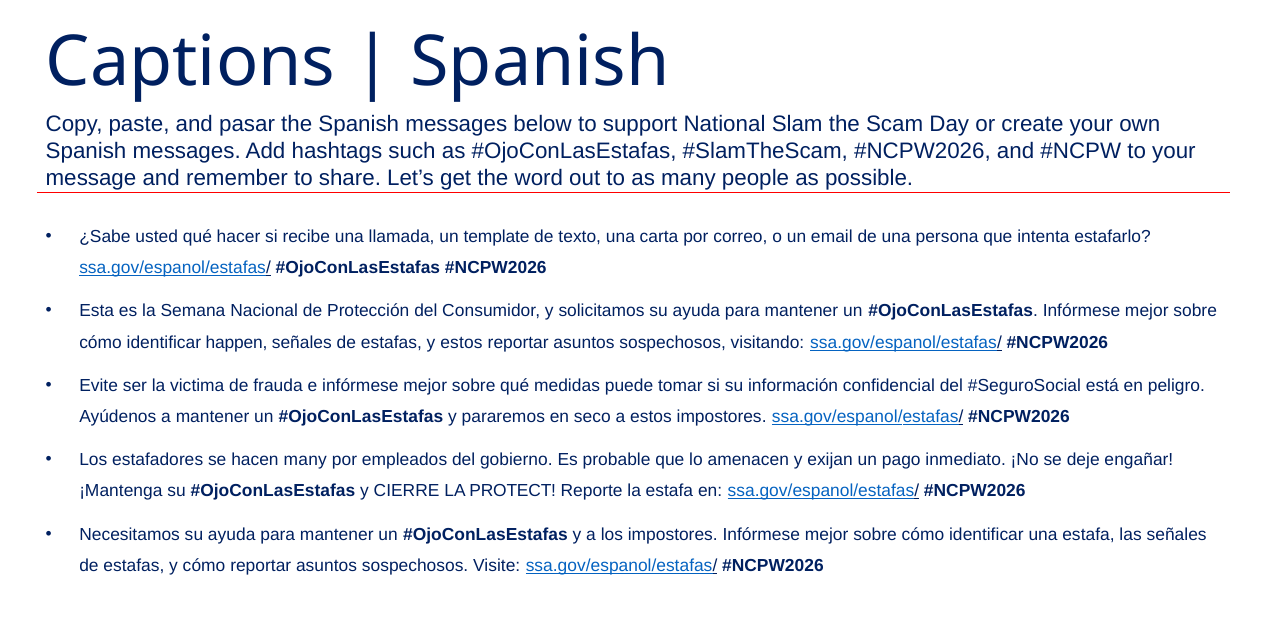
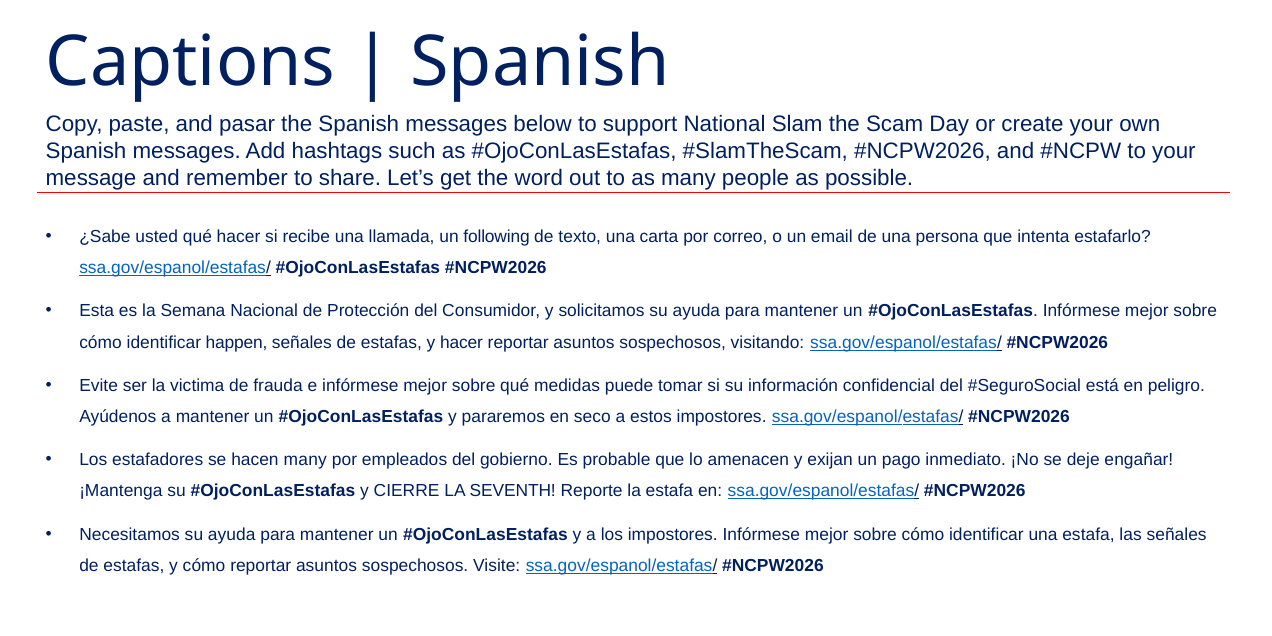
template: template -> following (497, 237)
y estos: estos -> hacer (462, 342)
PROTECT: PROTECT -> SEVENTH (513, 491)
